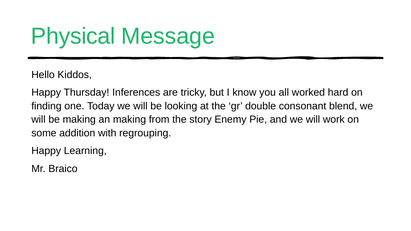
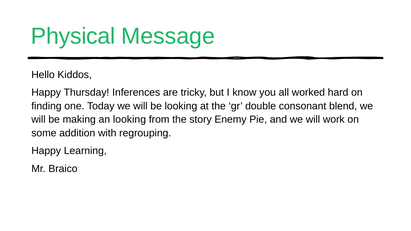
an making: making -> looking (129, 120)
